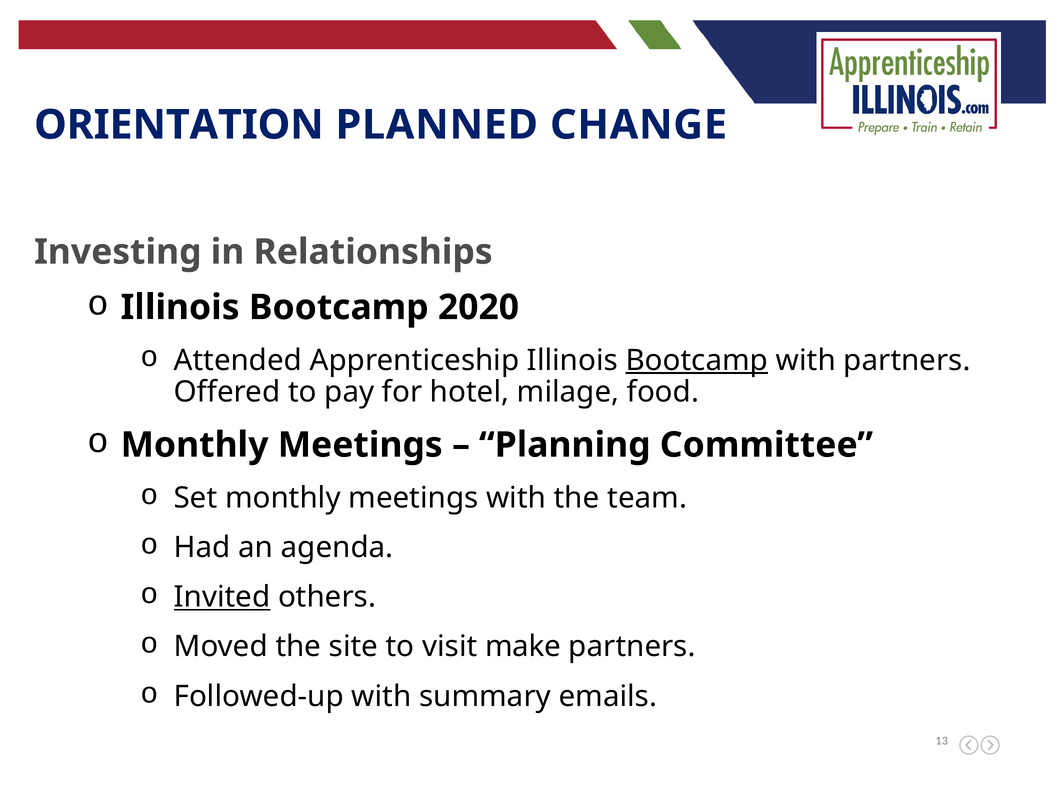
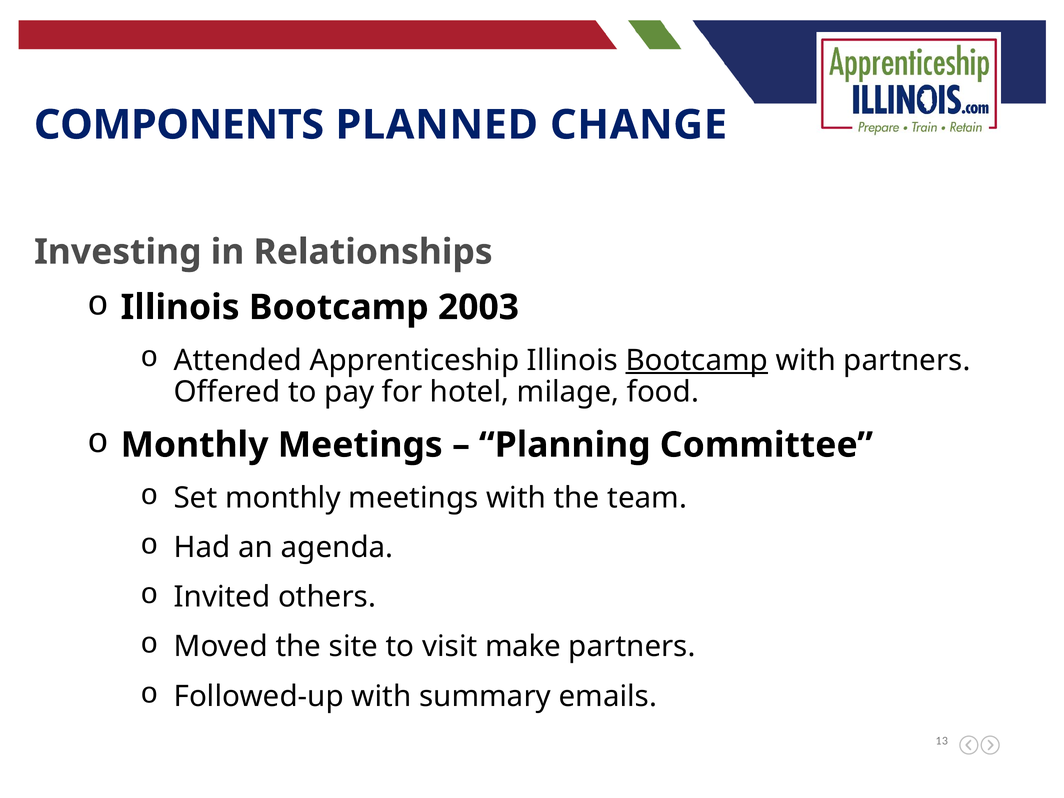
ORIENTATION: ORIENTATION -> COMPONENTS (179, 125)
2020: 2020 -> 2003 (478, 307)
Invited underline: present -> none (222, 597)
